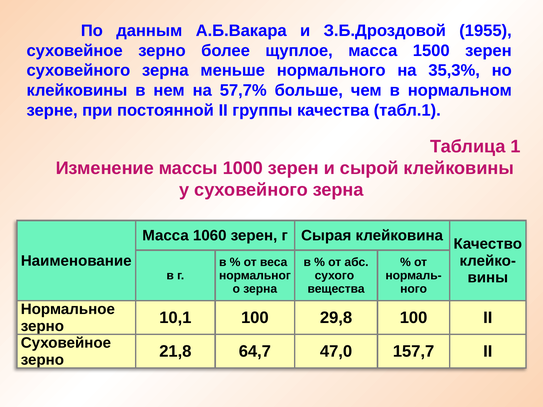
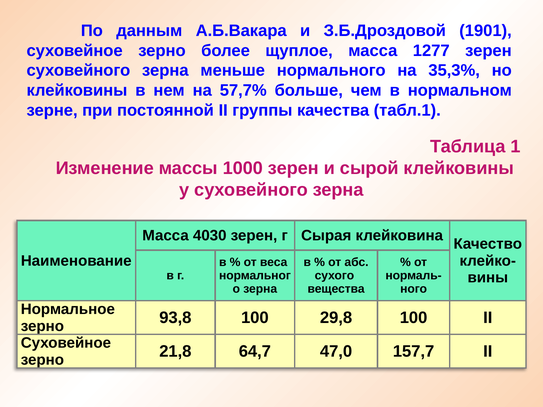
1955: 1955 -> 1901 (486, 31)
1500: 1500 -> 1277 (431, 51)
1060: 1060 -> 4030 (210, 236)
10,1: 10,1 -> 93,8 (175, 318)
